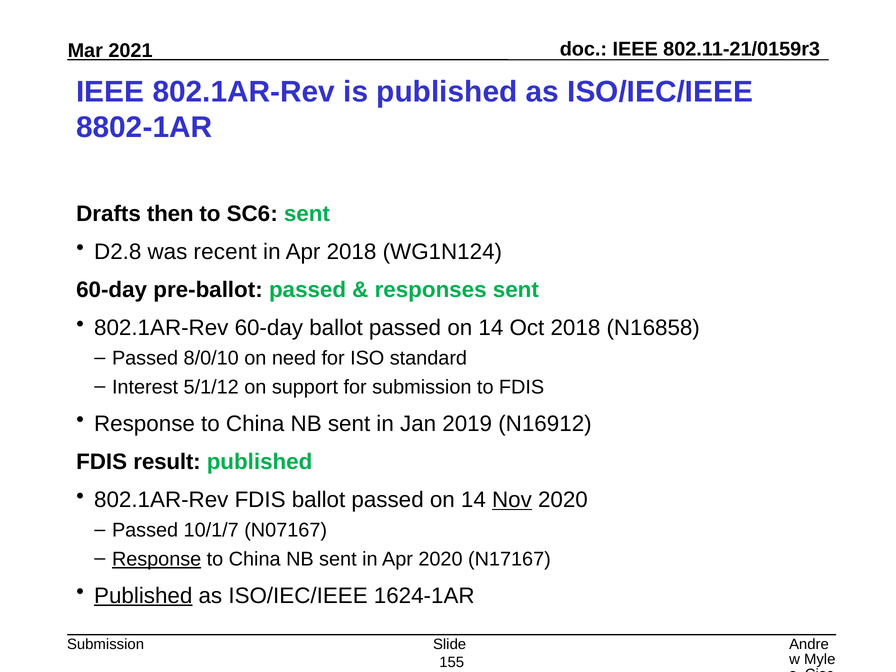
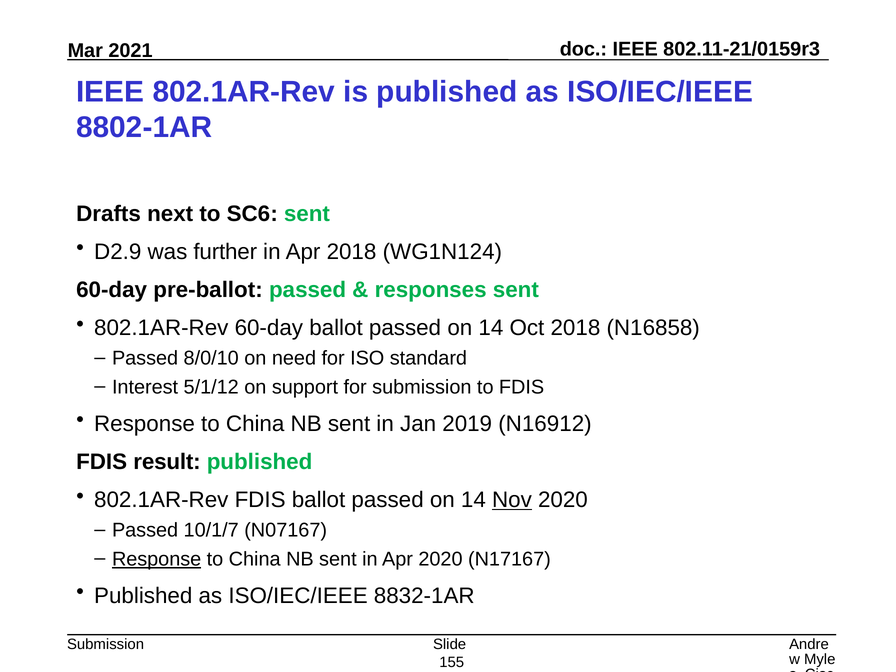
then: then -> next (170, 214)
D2.8: D2.8 -> D2.9 (118, 252)
recent: recent -> further (225, 252)
Published underline: present -> none (143, 596)
1624-1AR: 1624-1AR -> 8832-1AR (424, 596)
